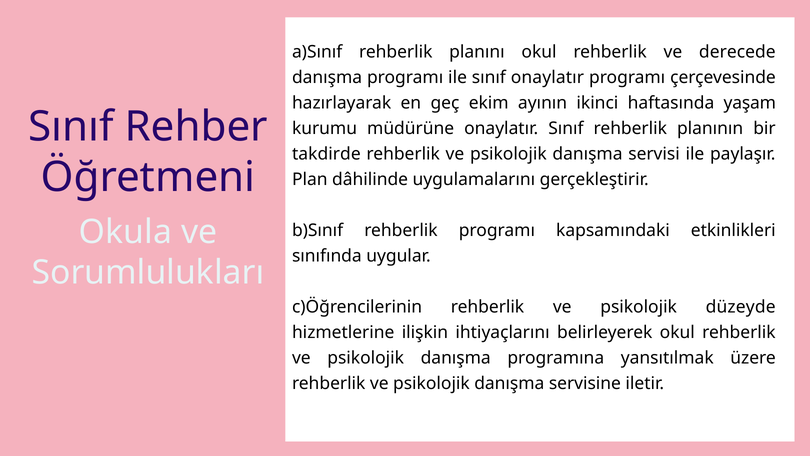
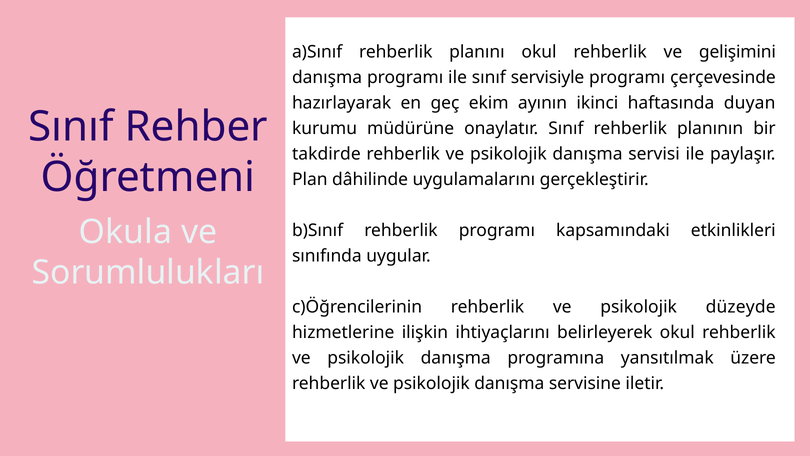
derecede: derecede -> gelişimini (737, 52)
sınıf onaylatır: onaylatır -> servisiyle (548, 78)
yaşam: yaşam -> duyan (750, 103)
